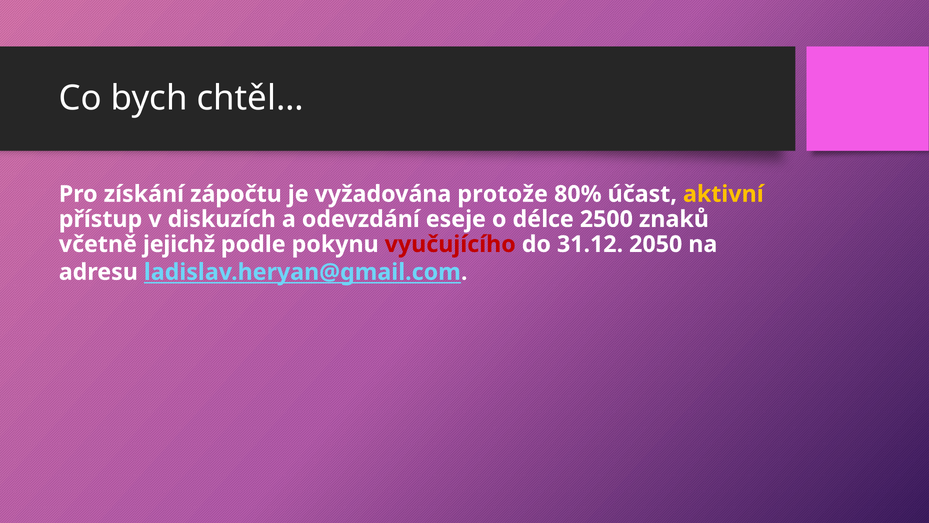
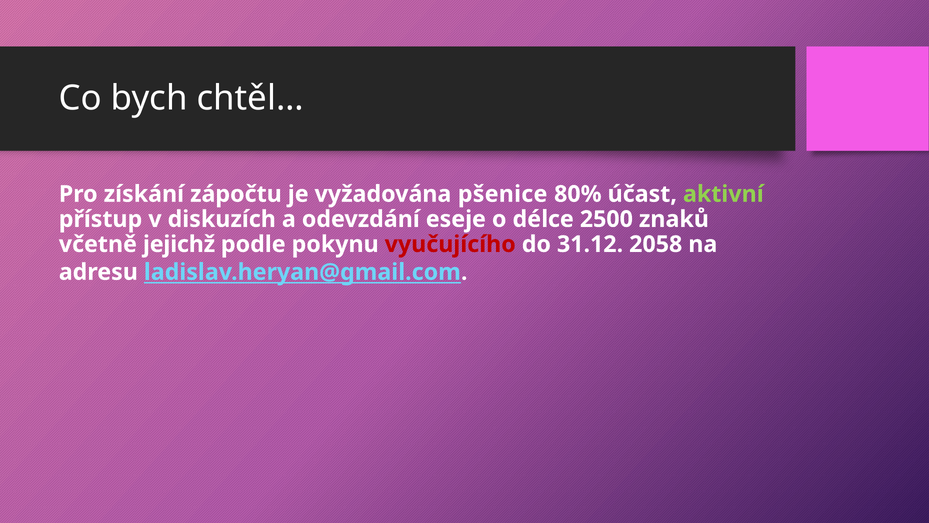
protože: protože -> pšenice (503, 194)
aktivní colour: yellow -> light green (723, 194)
2050: 2050 -> 2058 (656, 244)
